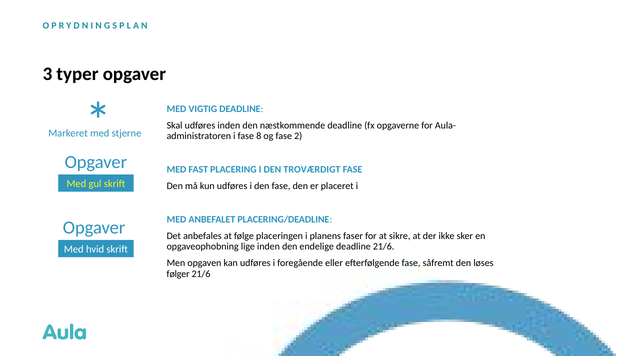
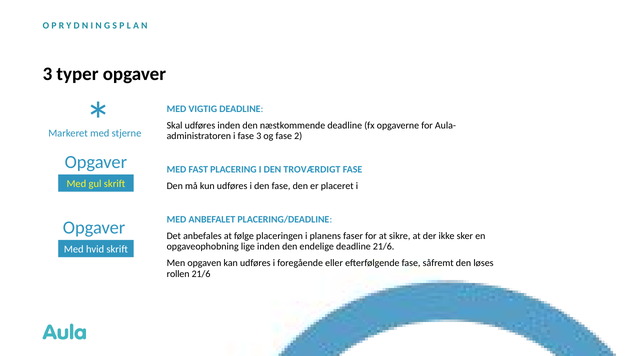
fase 8: 8 -> 3 (259, 136)
følger: følger -> rollen (178, 274)
